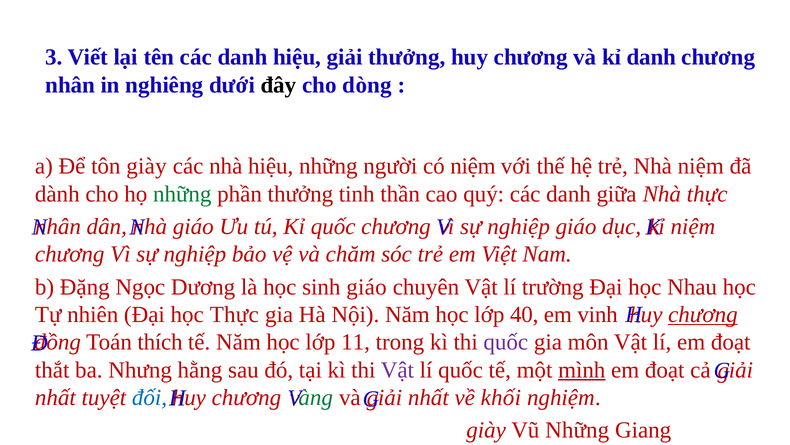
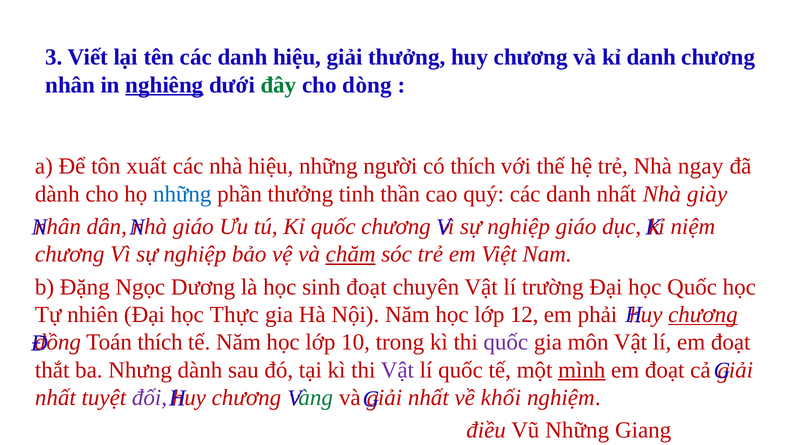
nghiêng underline: none -> present (164, 85)
đây colour: black -> green (279, 85)
tôn giày: giày -> xuất (147, 166)
có niệm: niệm -> thích (473, 166)
Nhà niệm: niệm -> ngay (701, 166)
những colour: green -> blue (182, 194)
danh giữa: giữa -> nhất (616, 194)
Nhà thực: thực -> giày (707, 194)
chăm underline: none -> present (351, 254)
sinh giáo: giáo -> đoạt (367, 286)
học Nhau: Nhau -> Quốc (692, 286)
40: 40 -> 12 (524, 314)
vinh: vinh -> phải (597, 314)
11: 11 -> 10 (356, 342)
Nhưng hằng: hằng -> dành (200, 369)
đối colour: blue -> purple (149, 397)
giày: giày -> điều (486, 430)
